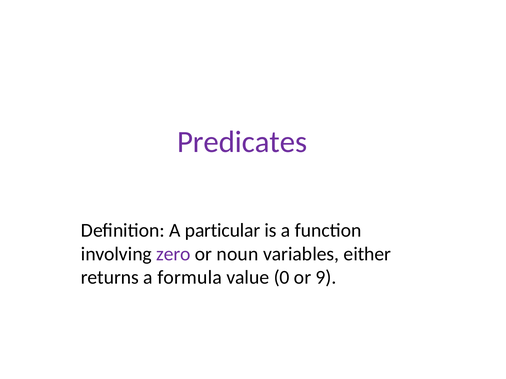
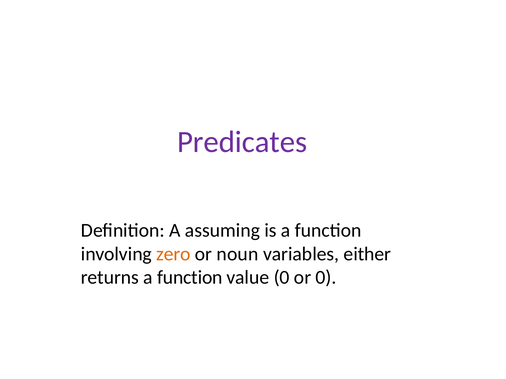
particular: particular -> assuming (222, 231)
zero colour: purple -> orange (173, 254)
returns a formula: formula -> function (190, 278)
or 9: 9 -> 0 (326, 278)
